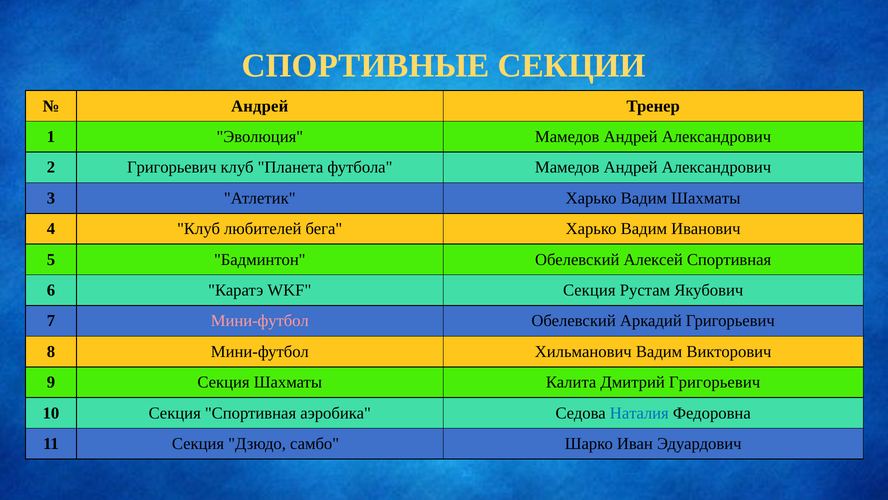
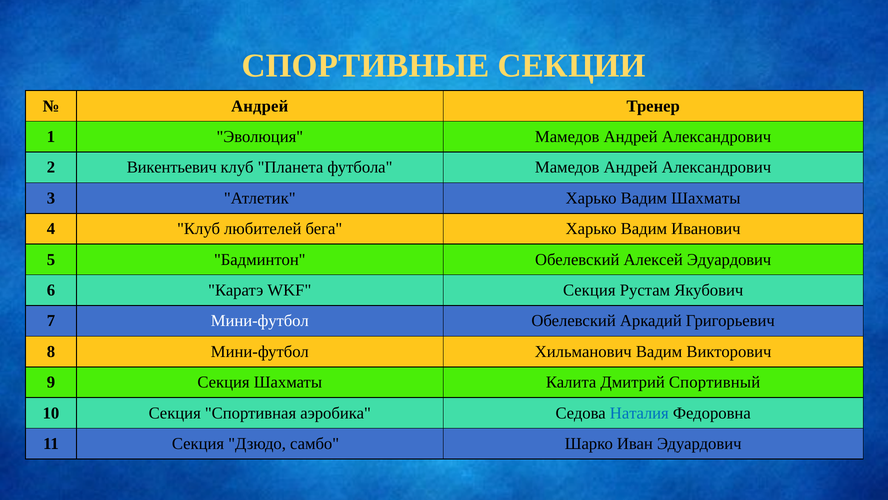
2 Григорьевич: Григорьевич -> Викентьевич (172, 167)
Алексей Спортивная: Спортивная -> Эдуардович (729, 259)
Мини-футбол colour: pink -> white (260, 321)
Дмитрий Григорьевич: Григорьевич -> Спортивный (715, 382)
